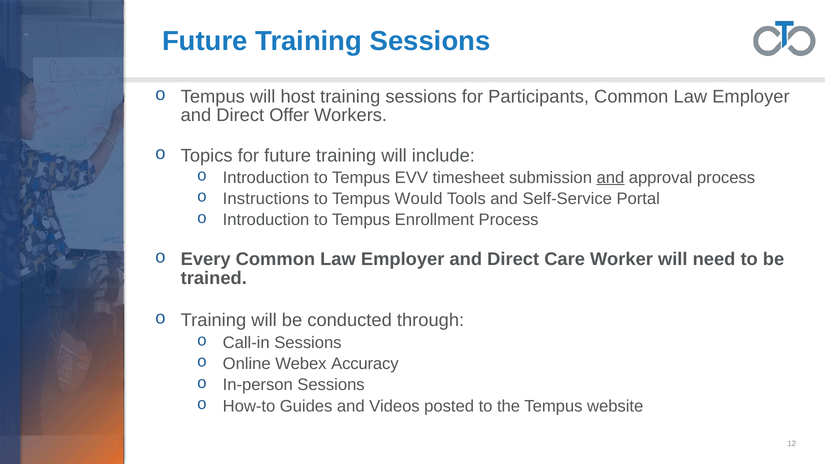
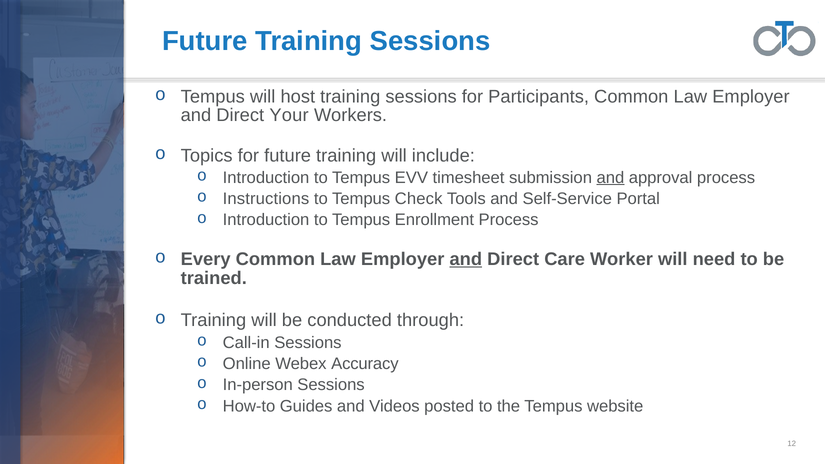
Offer: Offer -> Your (289, 115)
Would: Would -> Check (419, 199)
and underline: none -> present (466, 259)
